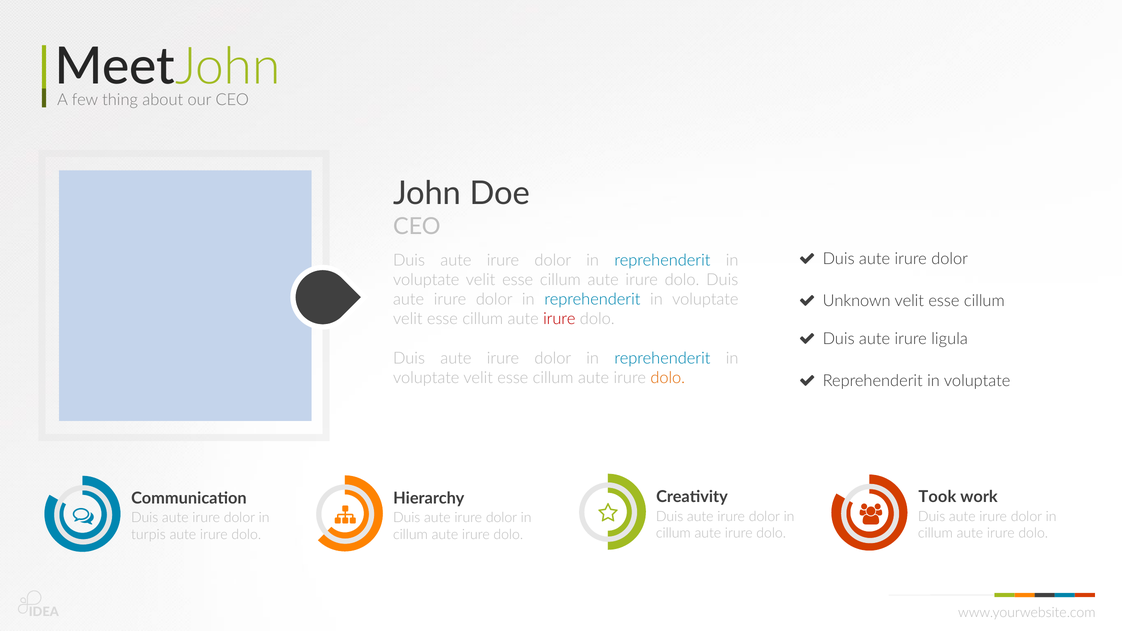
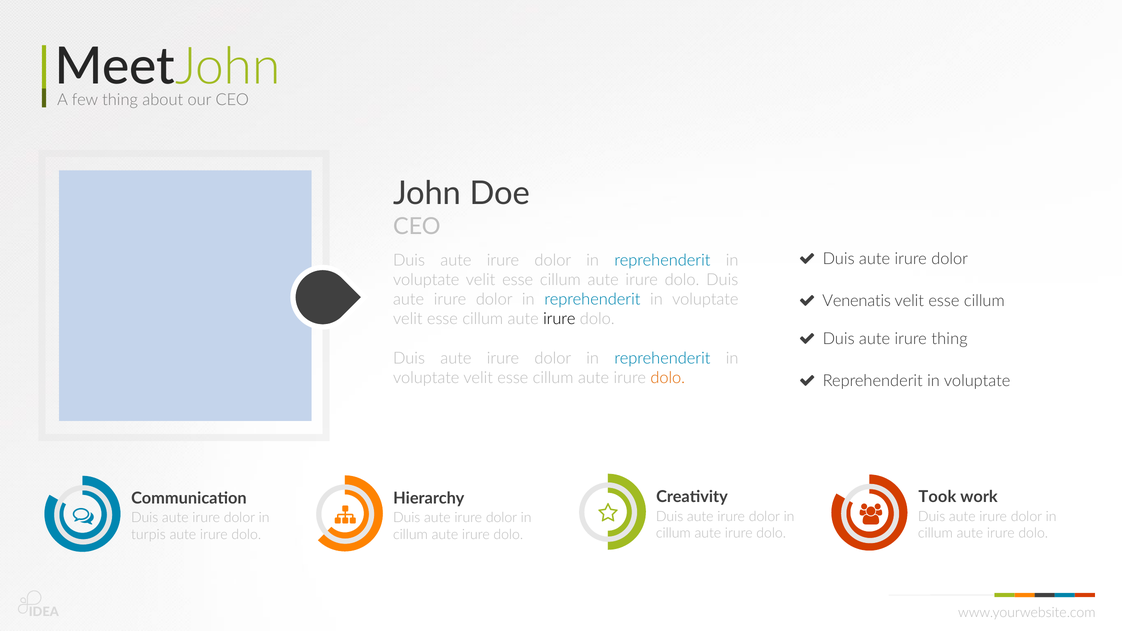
Unknown: Unknown -> Venenatis (857, 301)
irure colour: red -> black (559, 319)
irure ligula: ligula -> thing (950, 339)
